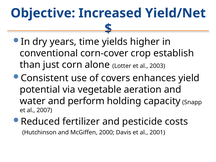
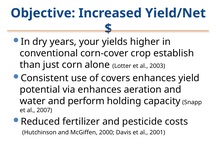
time: time -> your (89, 42)
via vegetable: vegetable -> enhances (100, 90)
